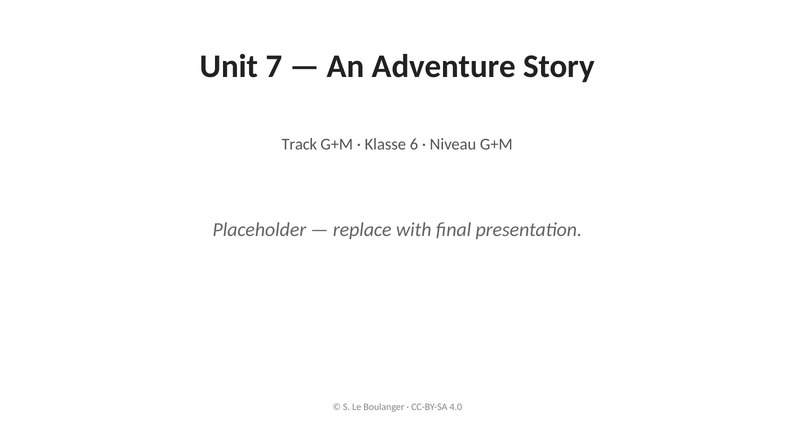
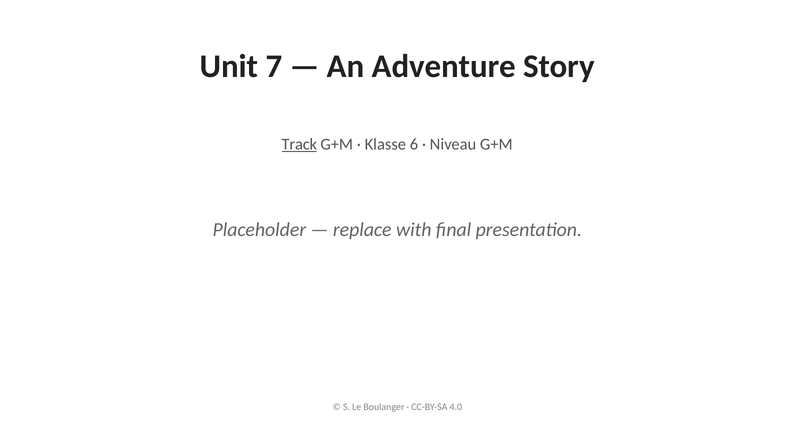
Track underline: none -> present (299, 144)
